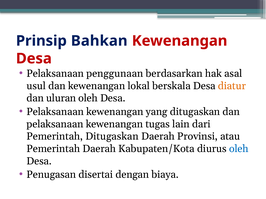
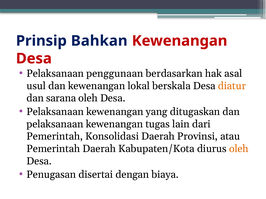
uluran: uluran -> sarana (61, 98)
Pemerintah Ditugaskan: Ditugaskan -> Konsolidasi (112, 137)
oleh colour: blue -> orange (239, 149)
